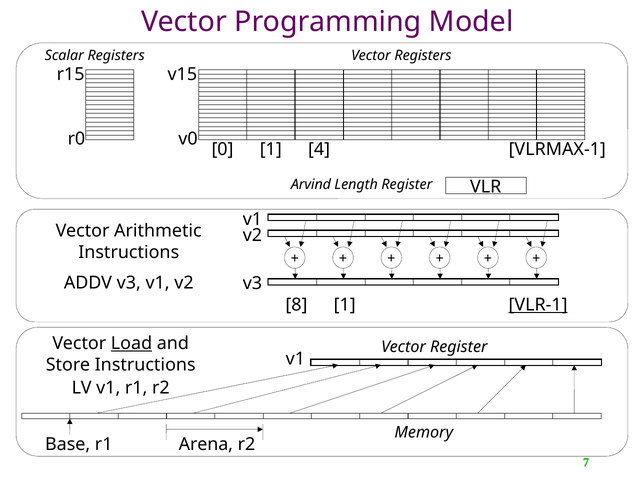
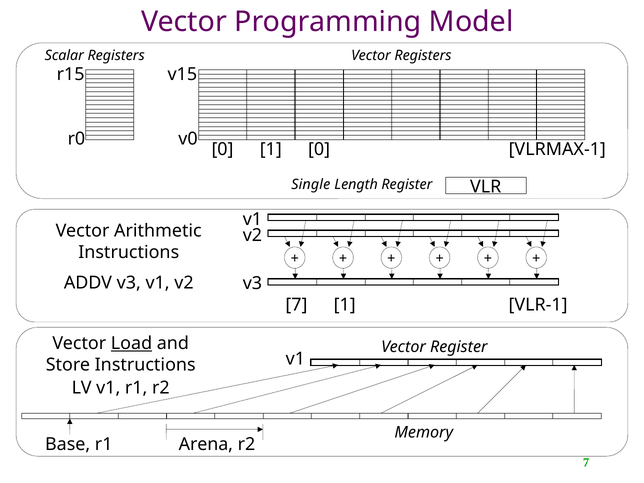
1 4: 4 -> 0 (319, 149)
Arvind: Arvind -> Single (311, 185)
8: 8 -> 7 (296, 305)
VLR-1 underline: present -> none (538, 305)
